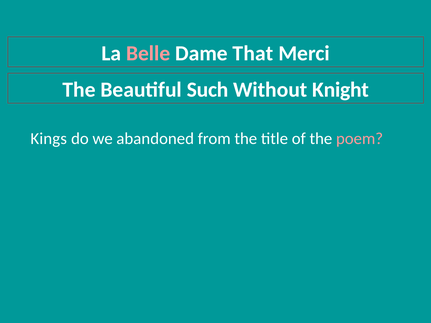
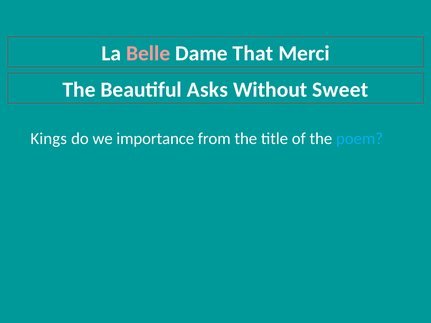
Such: Such -> Asks (207, 90)
Knight: Knight -> Sweet (340, 90)
abandoned: abandoned -> importance (155, 139)
poem colour: pink -> light blue (360, 139)
